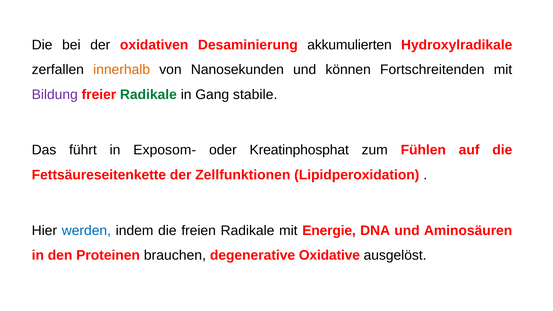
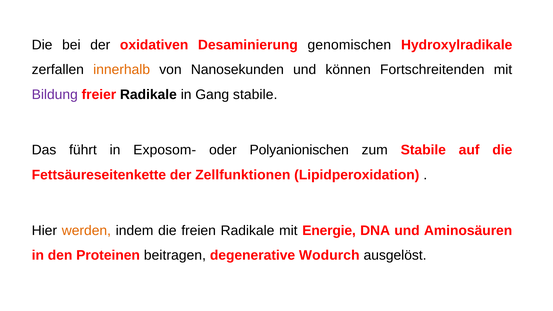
akkumulierten: akkumulierten -> genomischen (349, 45)
Radikale colour: green -> black (148, 95)
Kreatinphosphat: Kreatinphosphat -> Polyanionischen (299, 150)
zum Fühlen: Fühlen -> Stabile (423, 150)
werden colour: blue -> orange (86, 231)
brauchen: brauchen -> beitragen (175, 255)
Oxidative: Oxidative -> Wodurch (329, 255)
